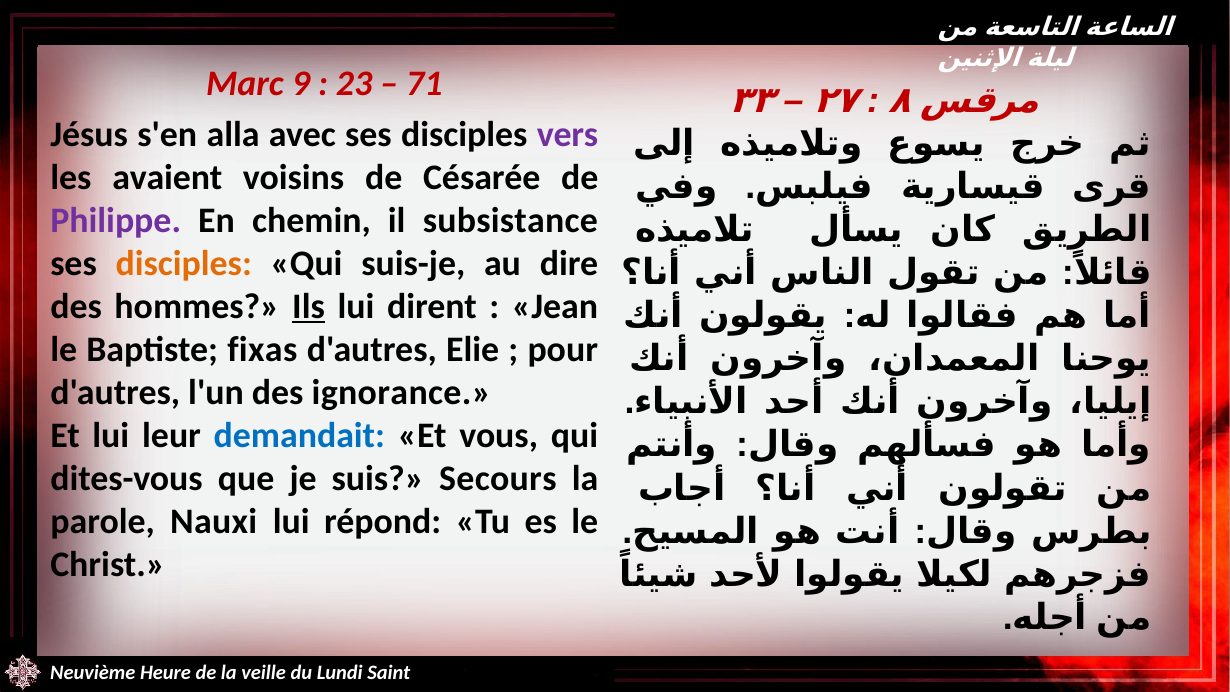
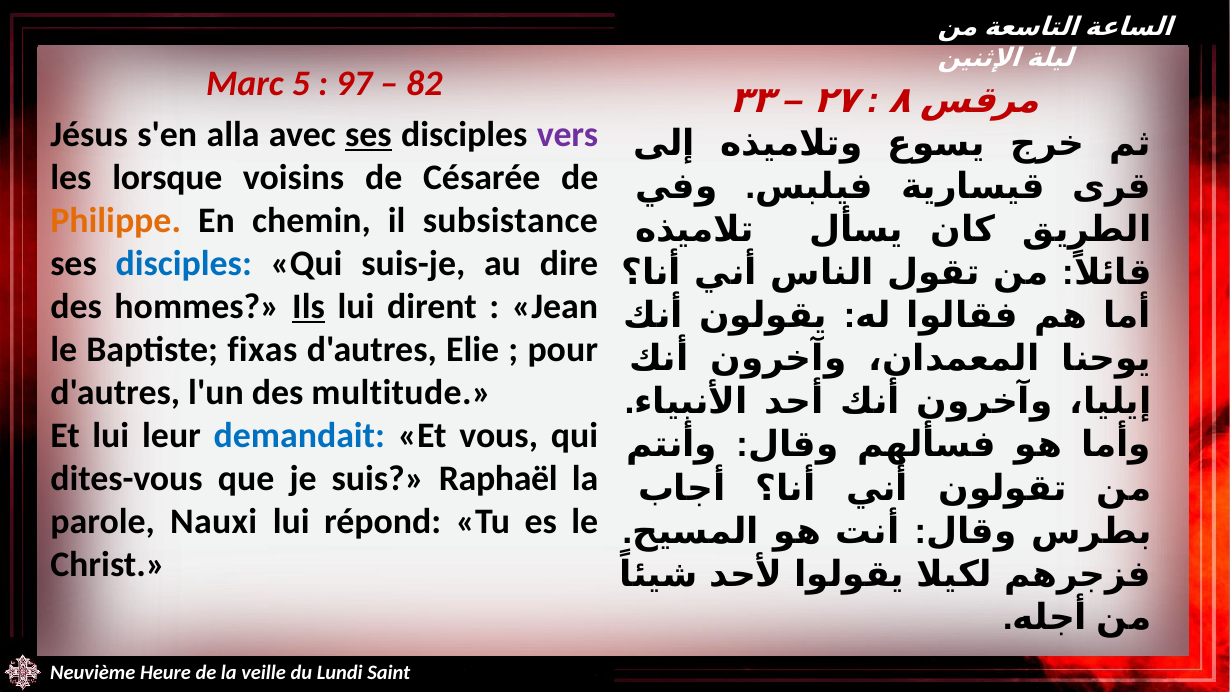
9: 9 -> 5 (301, 84)
23: 23 -> 97 (354, 84)
71: 71 -> 82 (424, 84)
ses underline: none -> present (368, 134)
avaient: avaient -> lorsque (167, 177)
Philippe colour: purple -> orange (116, 220)
disciples colour: orange -> blue (184, 263)
ignorance: ignorance -> multitude (401, 393)
Secours: Secours -> Raphaël (498, 479)
